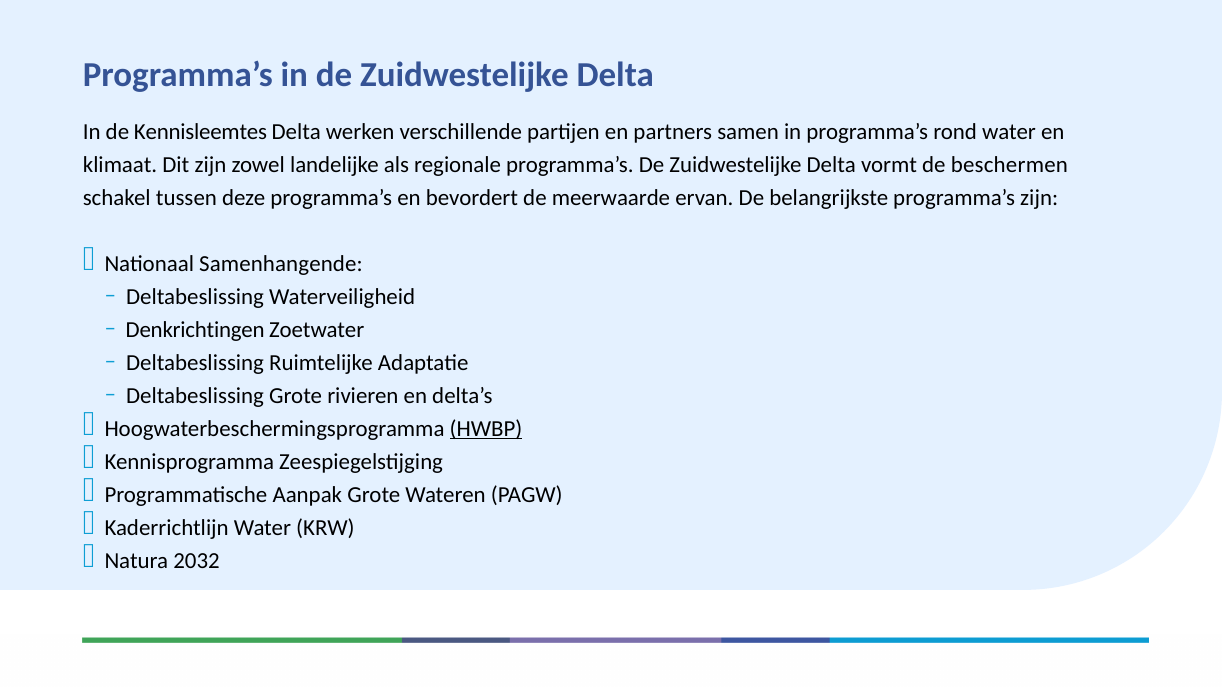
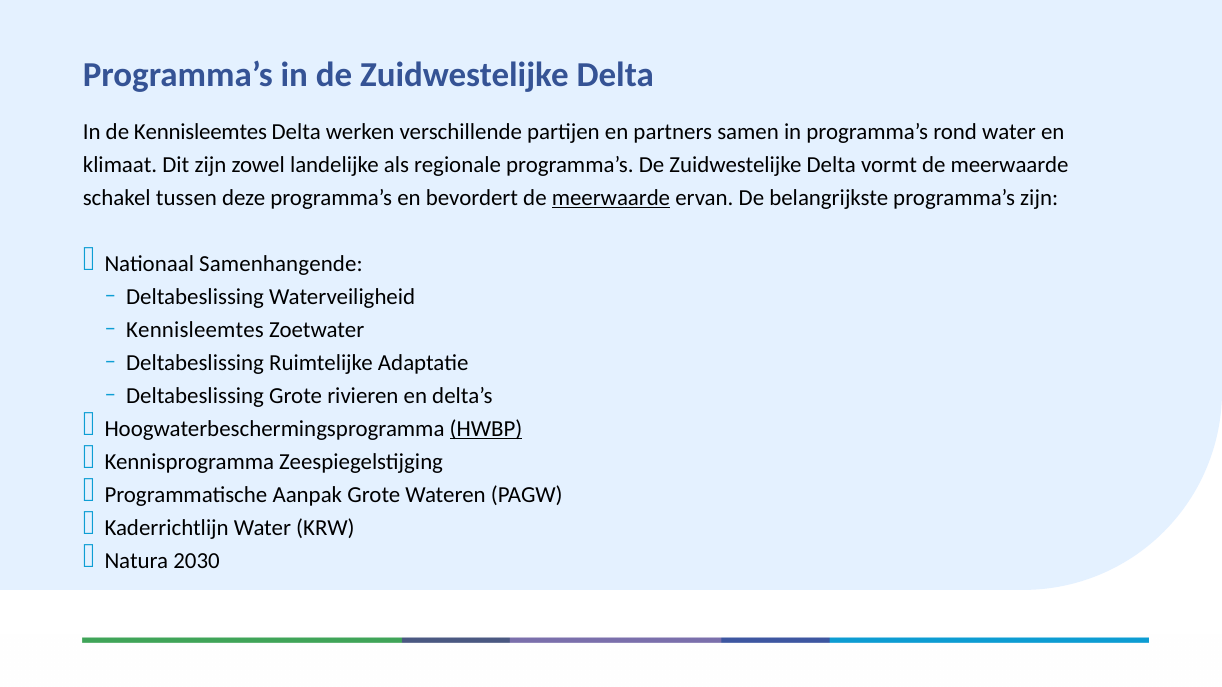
vormt de beschermen: beschermen -> meerwaarde (1010, 165)
meerwaarde underline: none -> present (611, 198)
Denkrichtingen: Denkrichtingen -> Kennisleemtes (195, 330)
2032: 2032 -> 2030 (197, 561)
